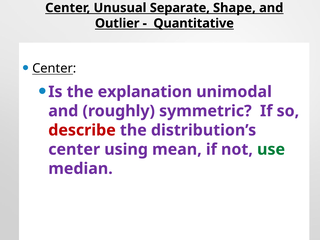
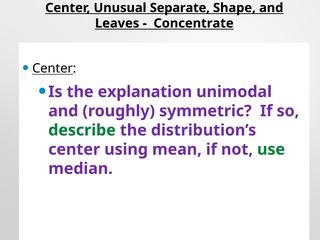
Outlier: Outlier -> Leaves (117, 23)
Quantitative: Quantitative -> Concentrate (194, 23)
describe colour: red -> green (82, 130)
